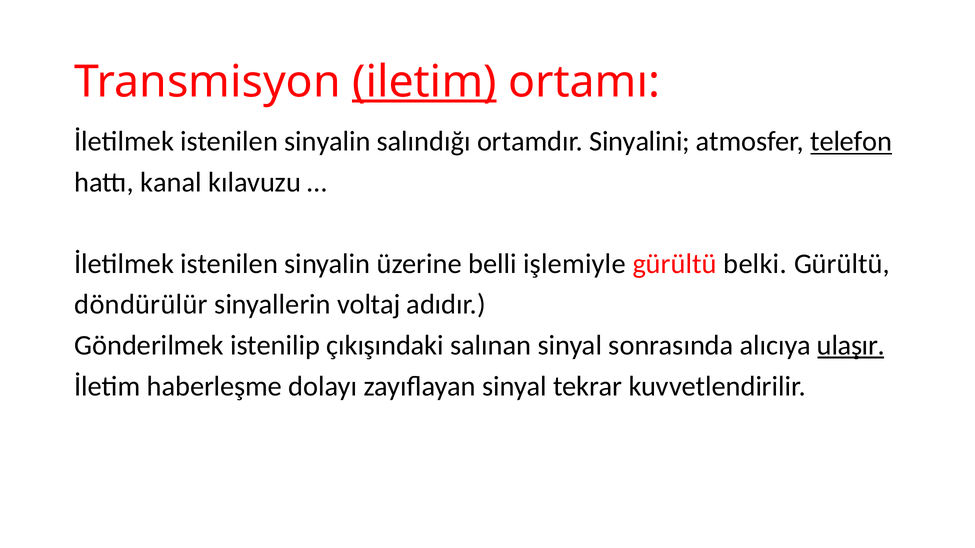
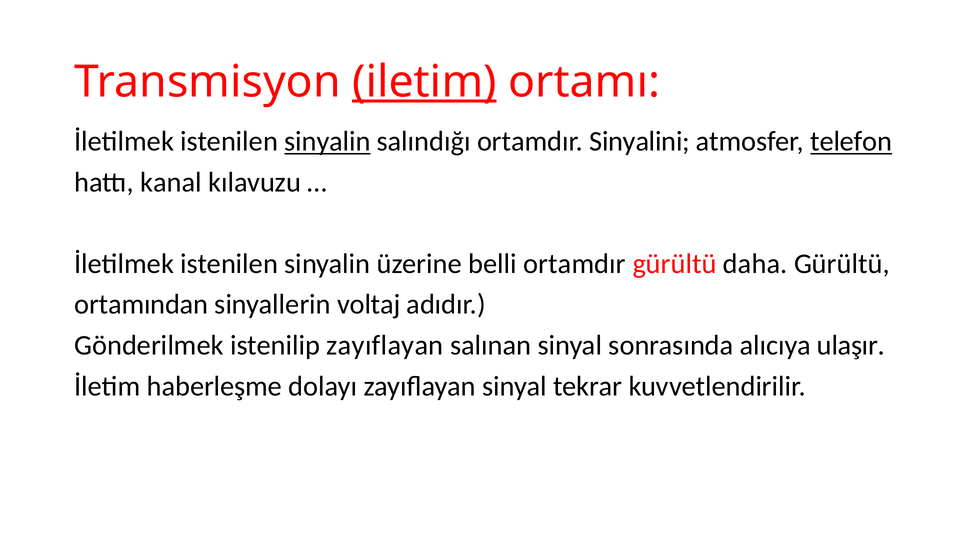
sinyalin underline: none -> present (327, 142)
belli işlemiyle: işlemiyle -> ortamdır (574, 264)
belki: belki -> daha (755, 264)
döndürülür: döndürülür -> ortamından (141, 305)
istenilip çıkışındaki: çıkışındaki -> zayıflayan (385, 346)
ulaşır underline: present -> none (851, 346)
